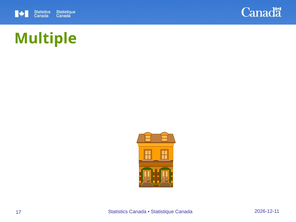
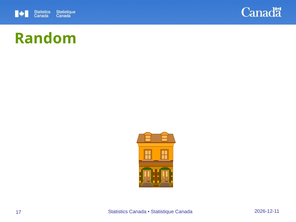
Multiple: Multiple -> Random (46, 38)
